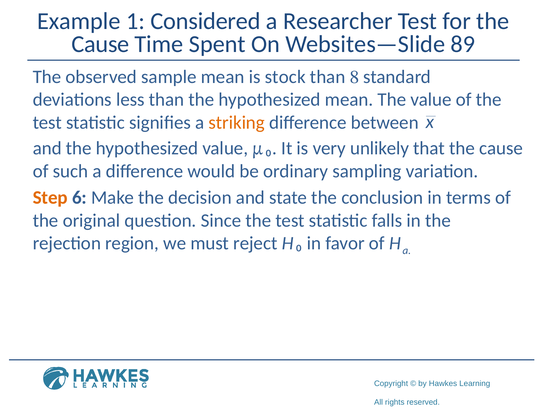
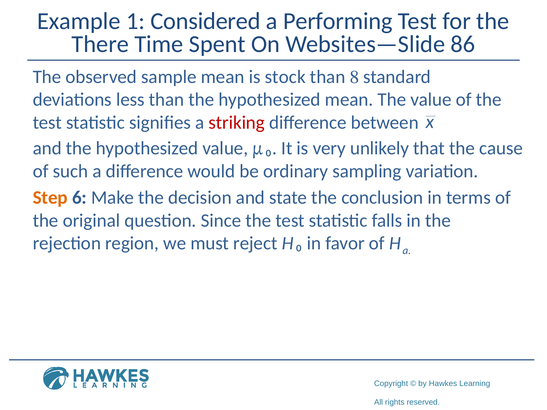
Researcher: Researcher -> Performing (338, 21)
Cause: Cause -> There (100, 44)
89: 89 -> 86 (463, 44)
striking colour: orange -> red (237, 123)
